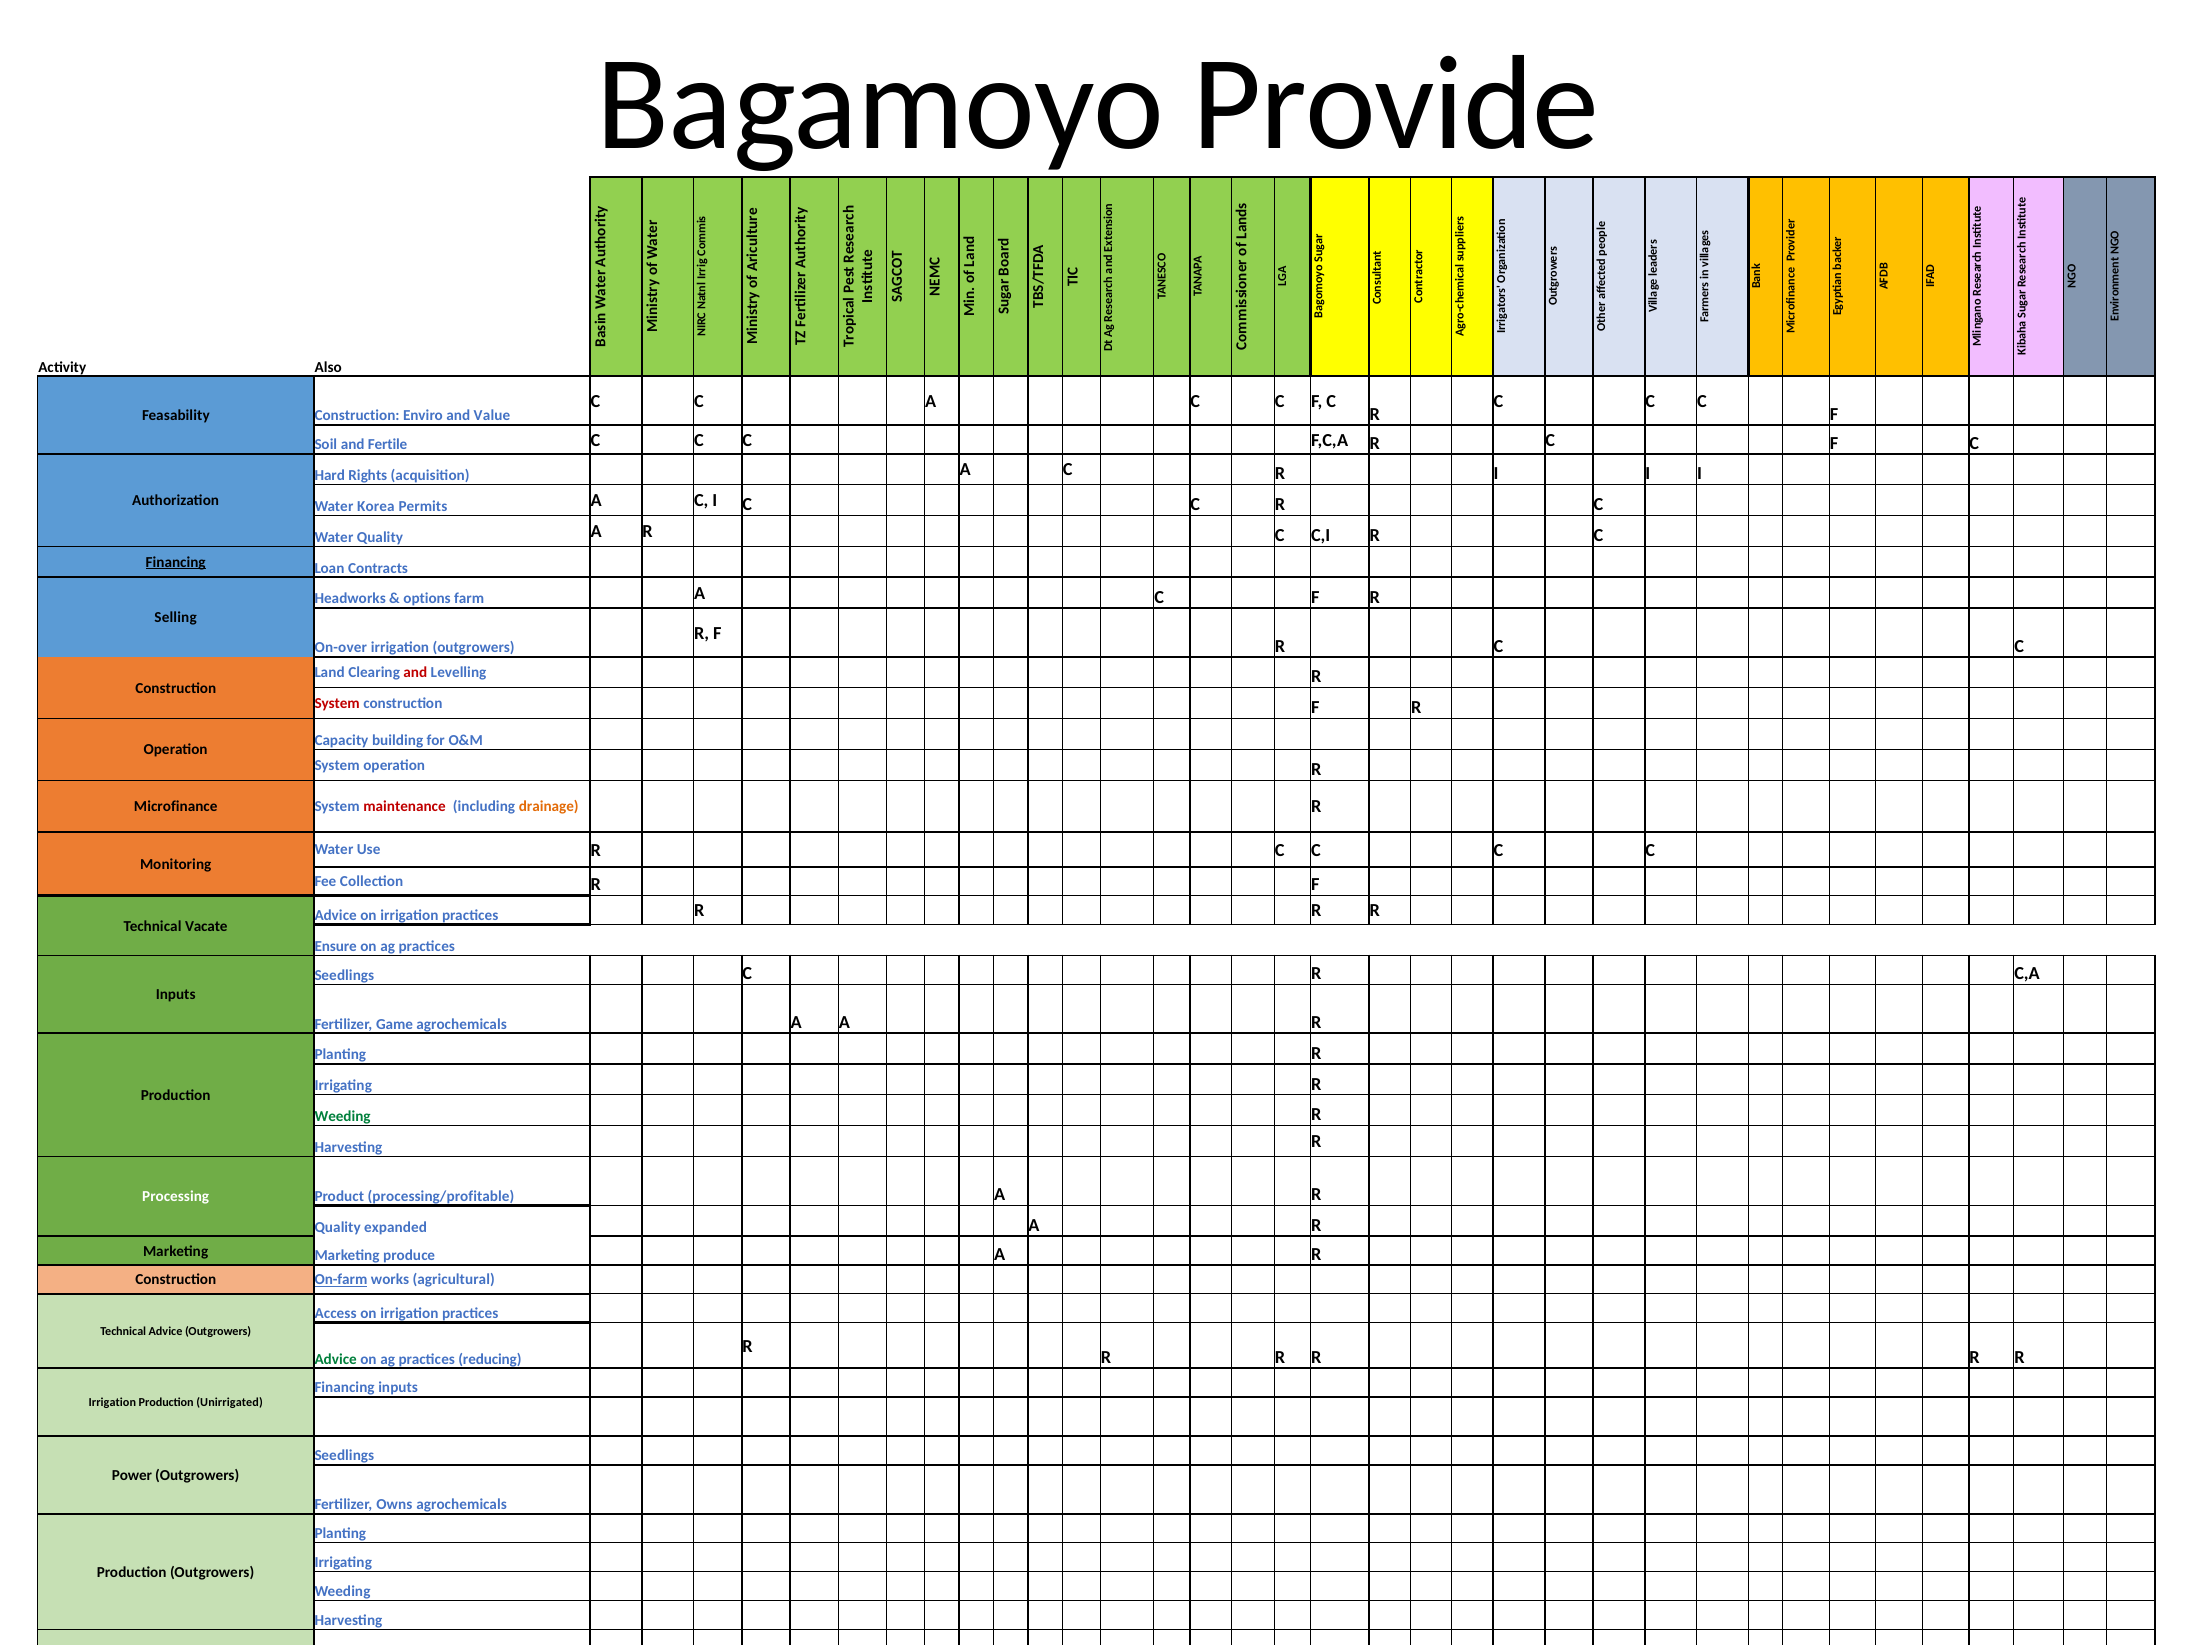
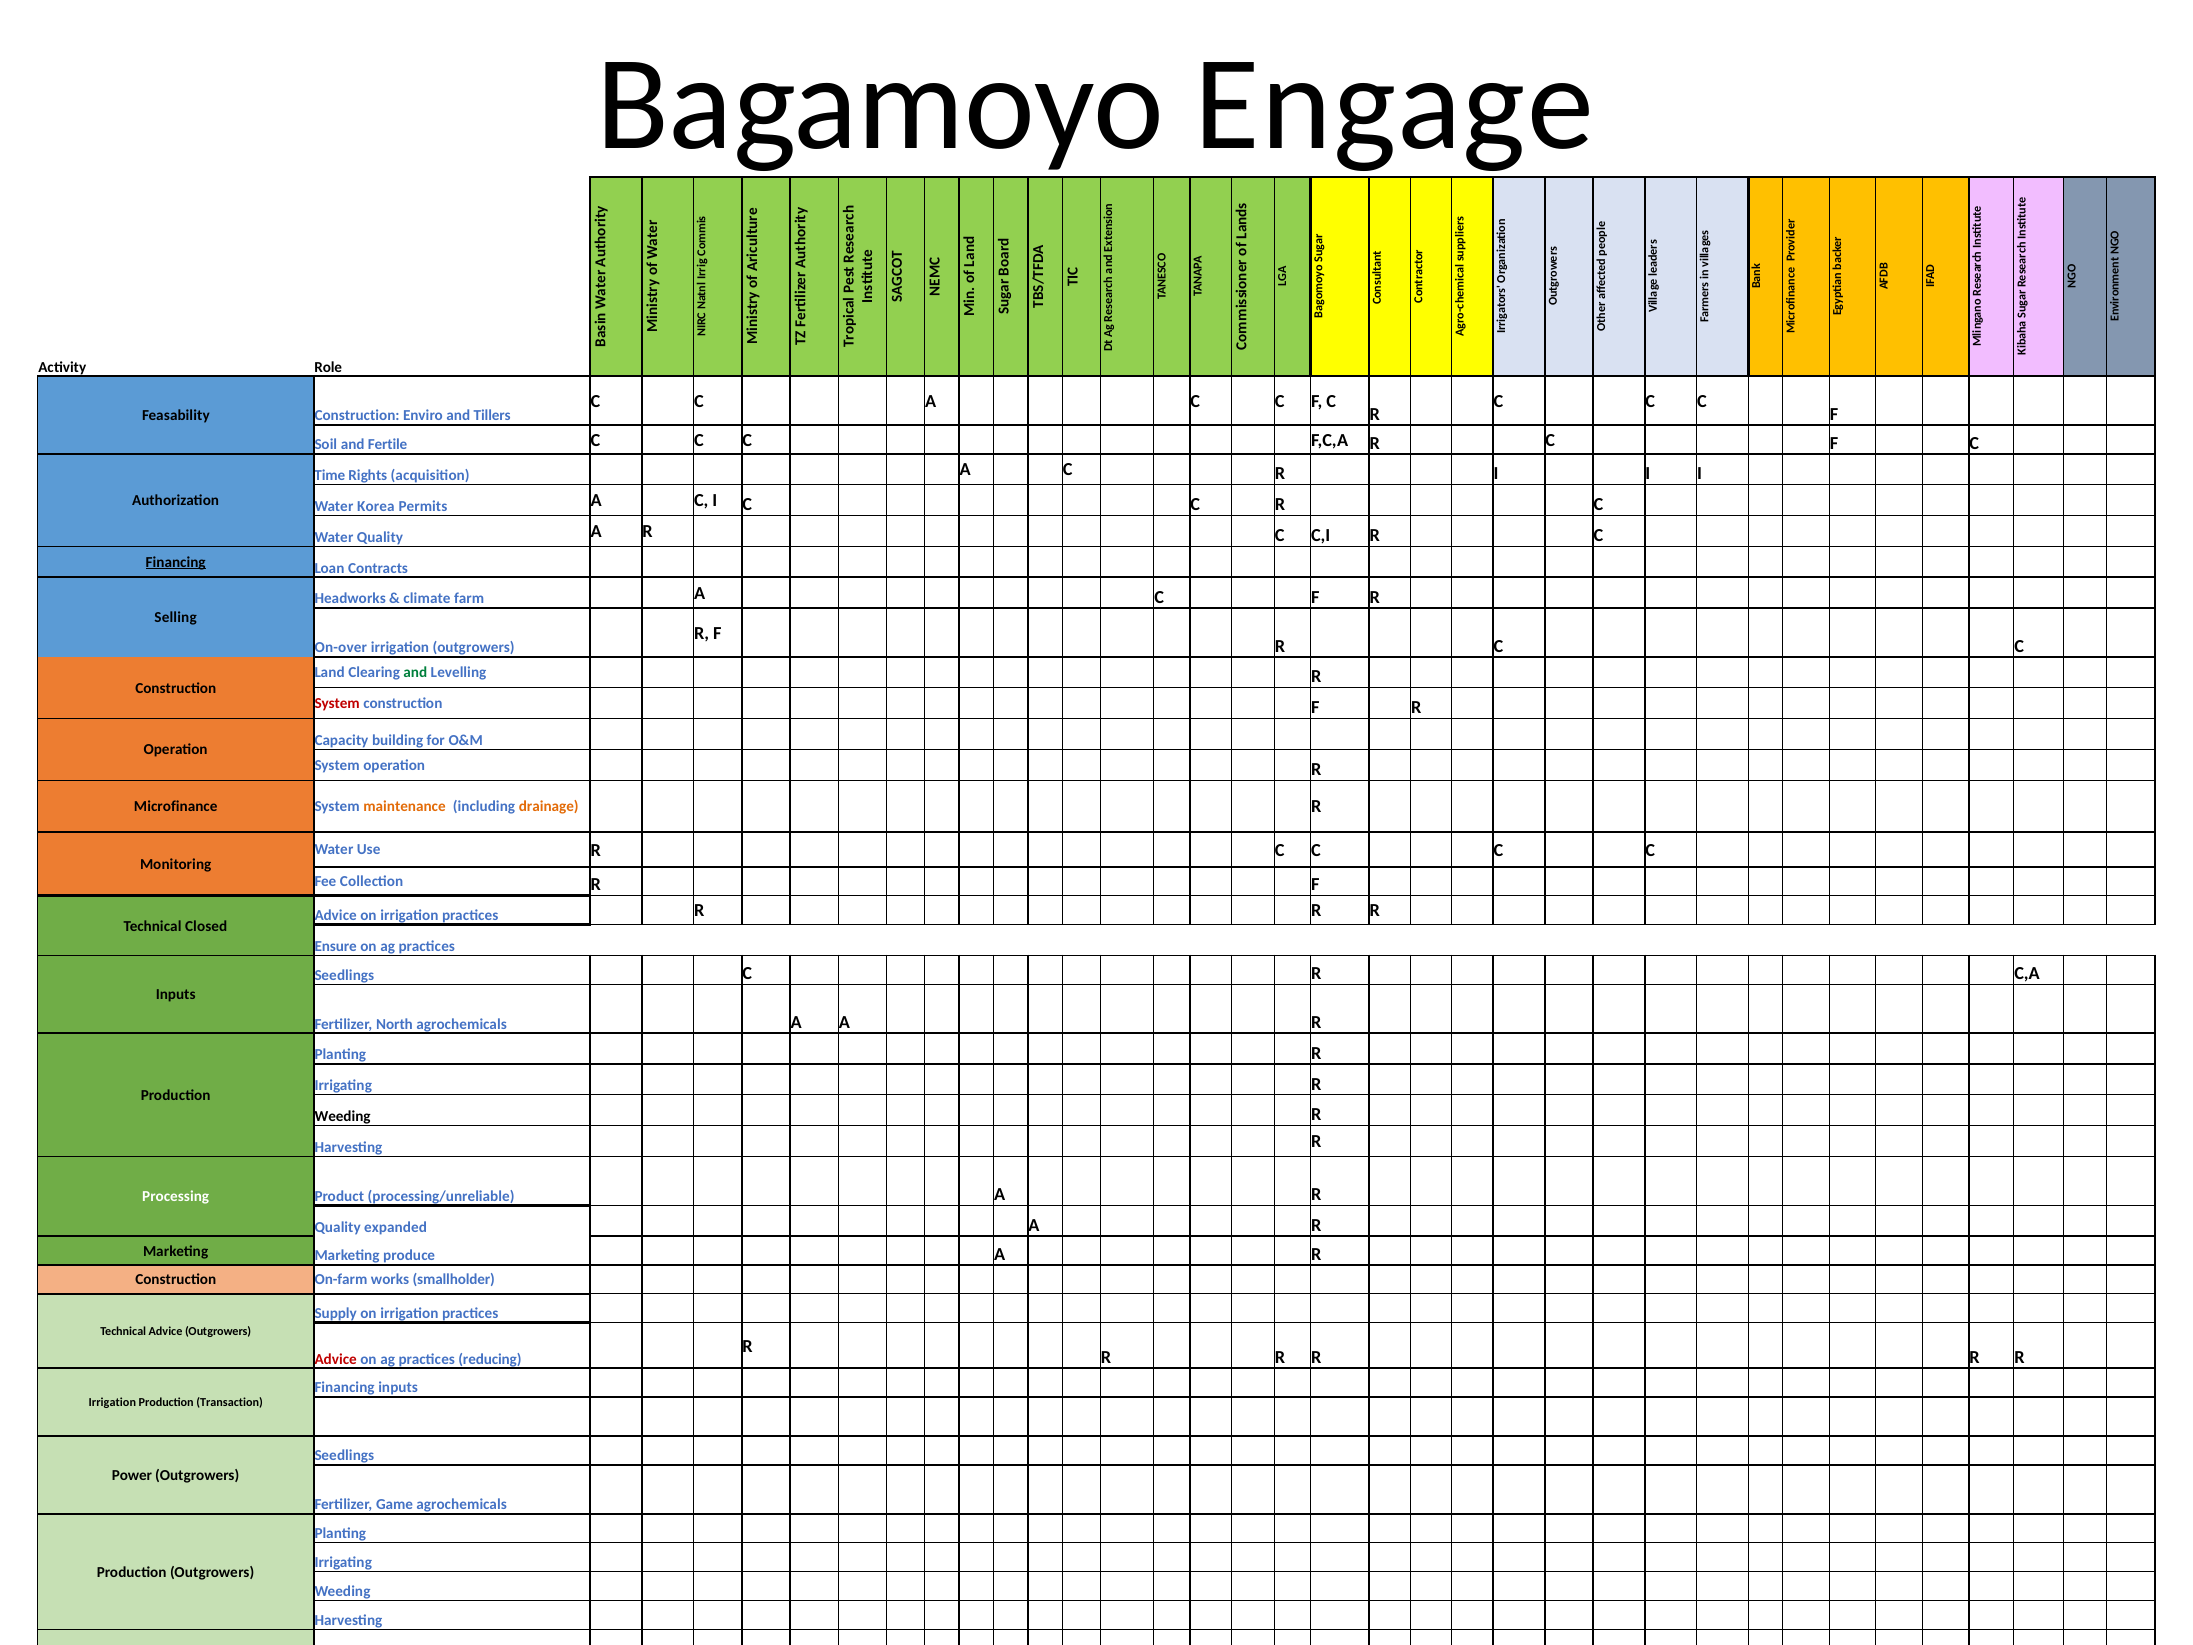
Provide: Provide -> Engage (1394, 104)
Also: Also -> Role (328, 367)
Value: Value -> Tillers (492, 416)
Hard: Hard -> Time (330, 476)
options: options -> climate (427, 599)
and colour: red -> green (415, 673)
maintenance colour: red -> orange (404, 806)
Vacate: Vacate -> Closed (206, 926)
Game: Game -> North (394, 1024)
Weeding colour: green -> black (343, 1116)
processing/profitable: processing/profitable -> processing/unreliable (441, 1196)
On-farm underline: present -> none (341, 1280)
agricultural: agricultural -> smallholder (454, 1280)
Access: Access -> Supply (336, 1313)
Advice colour: green -> red (336, 1359)
Unirrigated: Unirrigated -> Transaction (230, 1402)
Owns: Owns -> Game (394, 1505)
